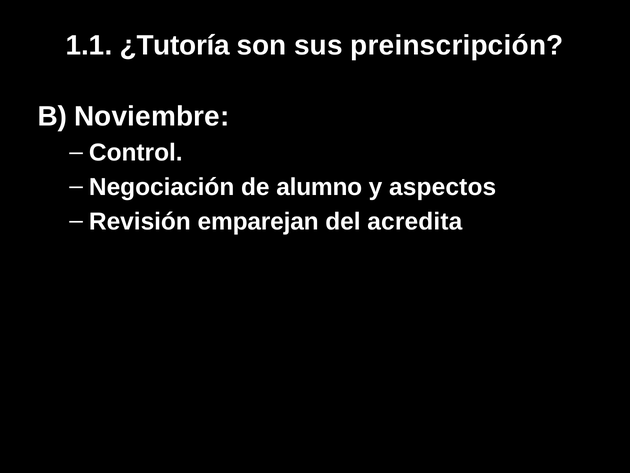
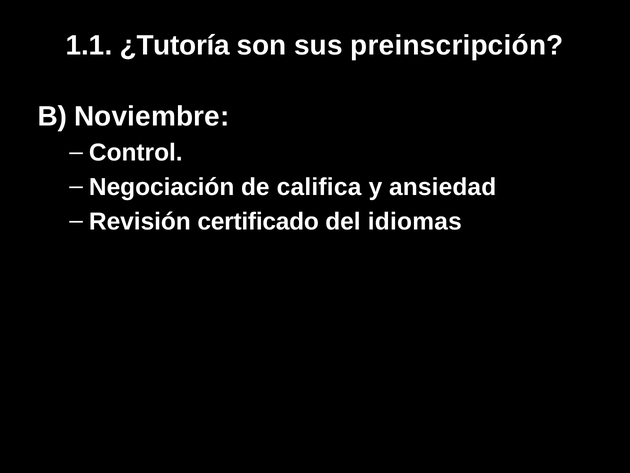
alumno: alumno -> califica (319, 187)
aspectos: aspectos -> ansiedad (443, 187)
emparejan: emparejan -> certificado (258, 221)
acredita: acredita -> idiomas (415, 221)
